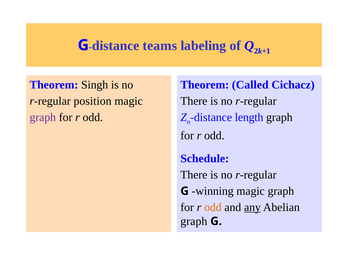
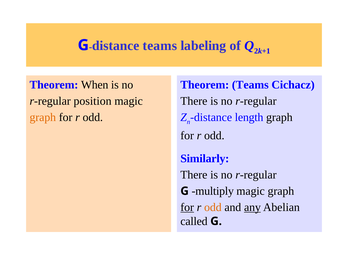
Singh: Singh -> When (95, 85)
Theorem Called: Called -> Teams (250, 85)
graph colour: purple -> orange (43, 117)
Schedule: Schedule -> Similarly (205, 159)
winning: winning -> multiply (213, 191)
for underline: none -> present (187, 207)
graph: graph -> called (194, 221)
